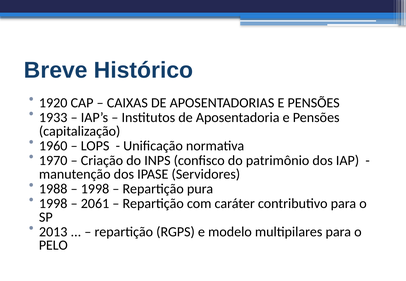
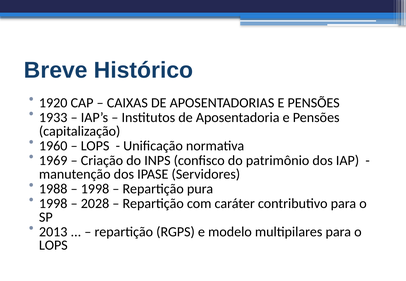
1970: 1970 -> 1969 (53, 161)
2061: 2061 -> 2028 (95, 204)
PELO: PELO -> LOPS (53, 245)
